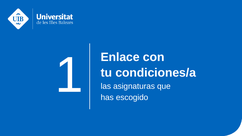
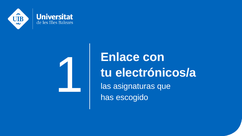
condiciones/a: condiciones/a -> electrónicos/a (156, 73)
